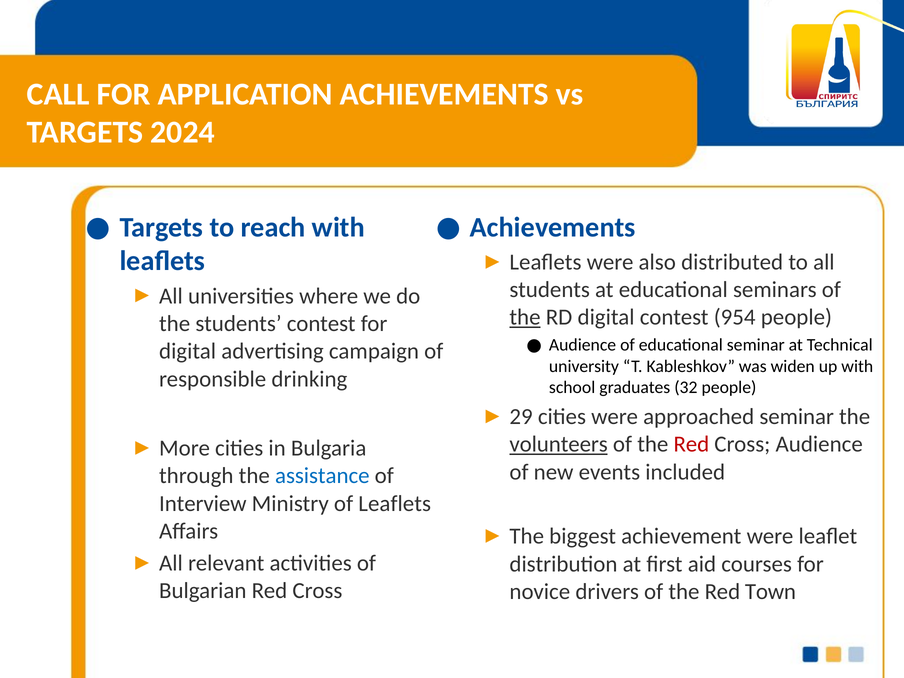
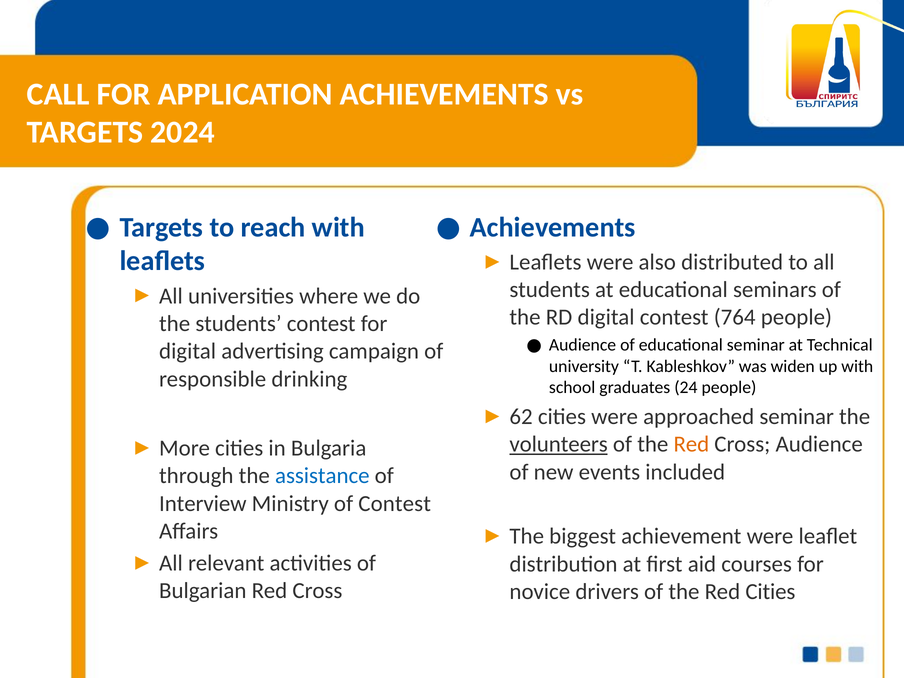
the underline: present -> none (525, 317)
954: 954 -> 764 (735, 317)
32: 32 -> 24 (686, 387)
29: 29 -> 62 (521, 417)
Red colour: red -> orange (691, 444)
of Leaflets: Leaflets -> Contest (395, 503)
Red Town: Town -> Cities (770, 592)
